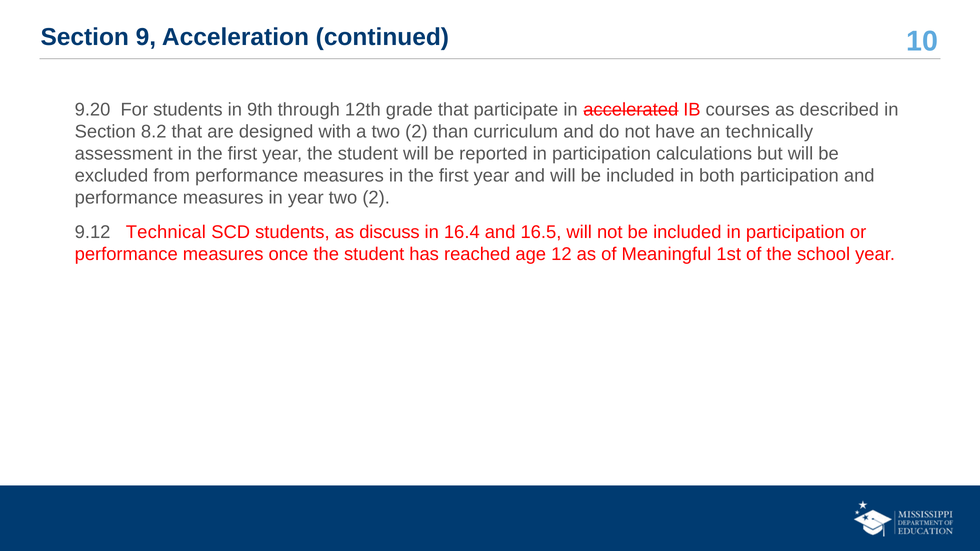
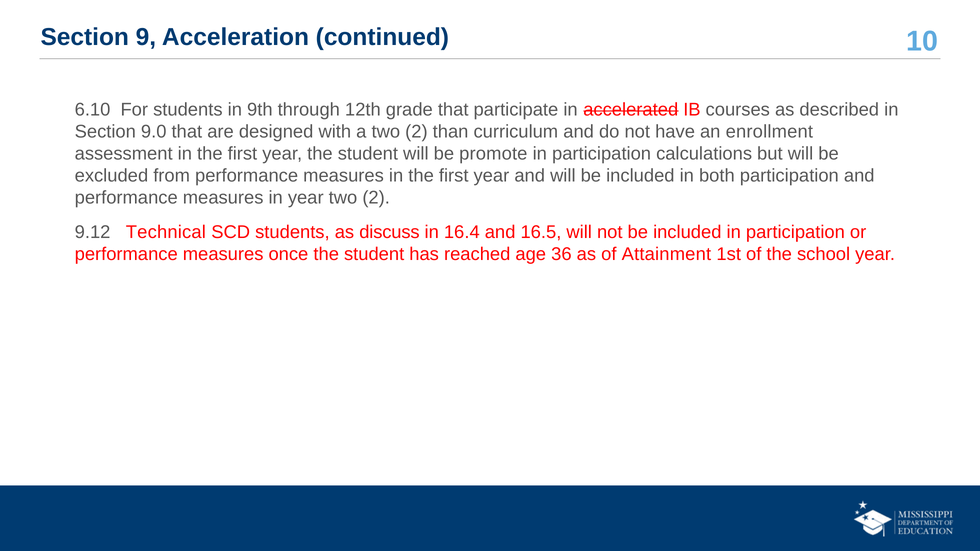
9.20: 9.20 -> 6.10 (93, 110)
8.2: 8.2 -> 9.0 (154, 132)
technically: technically -> enrollment (769, 132)
reported: reported -> promote (493, 154)
12: 12 -> 36 (561, 254)
Meaningful: Meaningful -> Attainment (666, 254)
